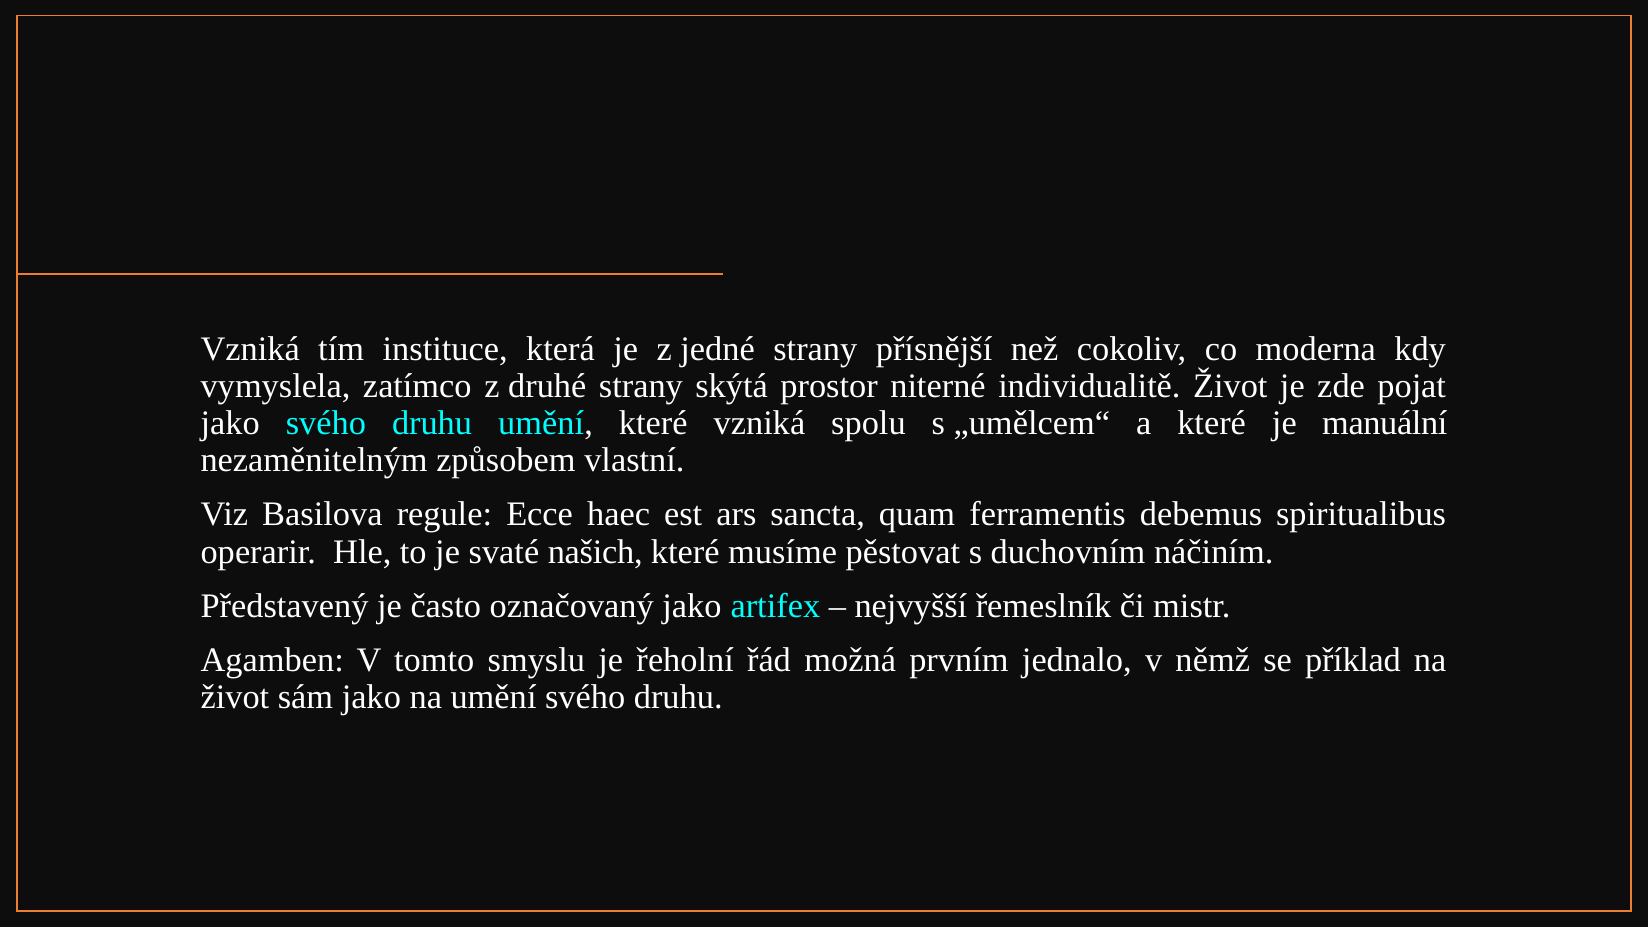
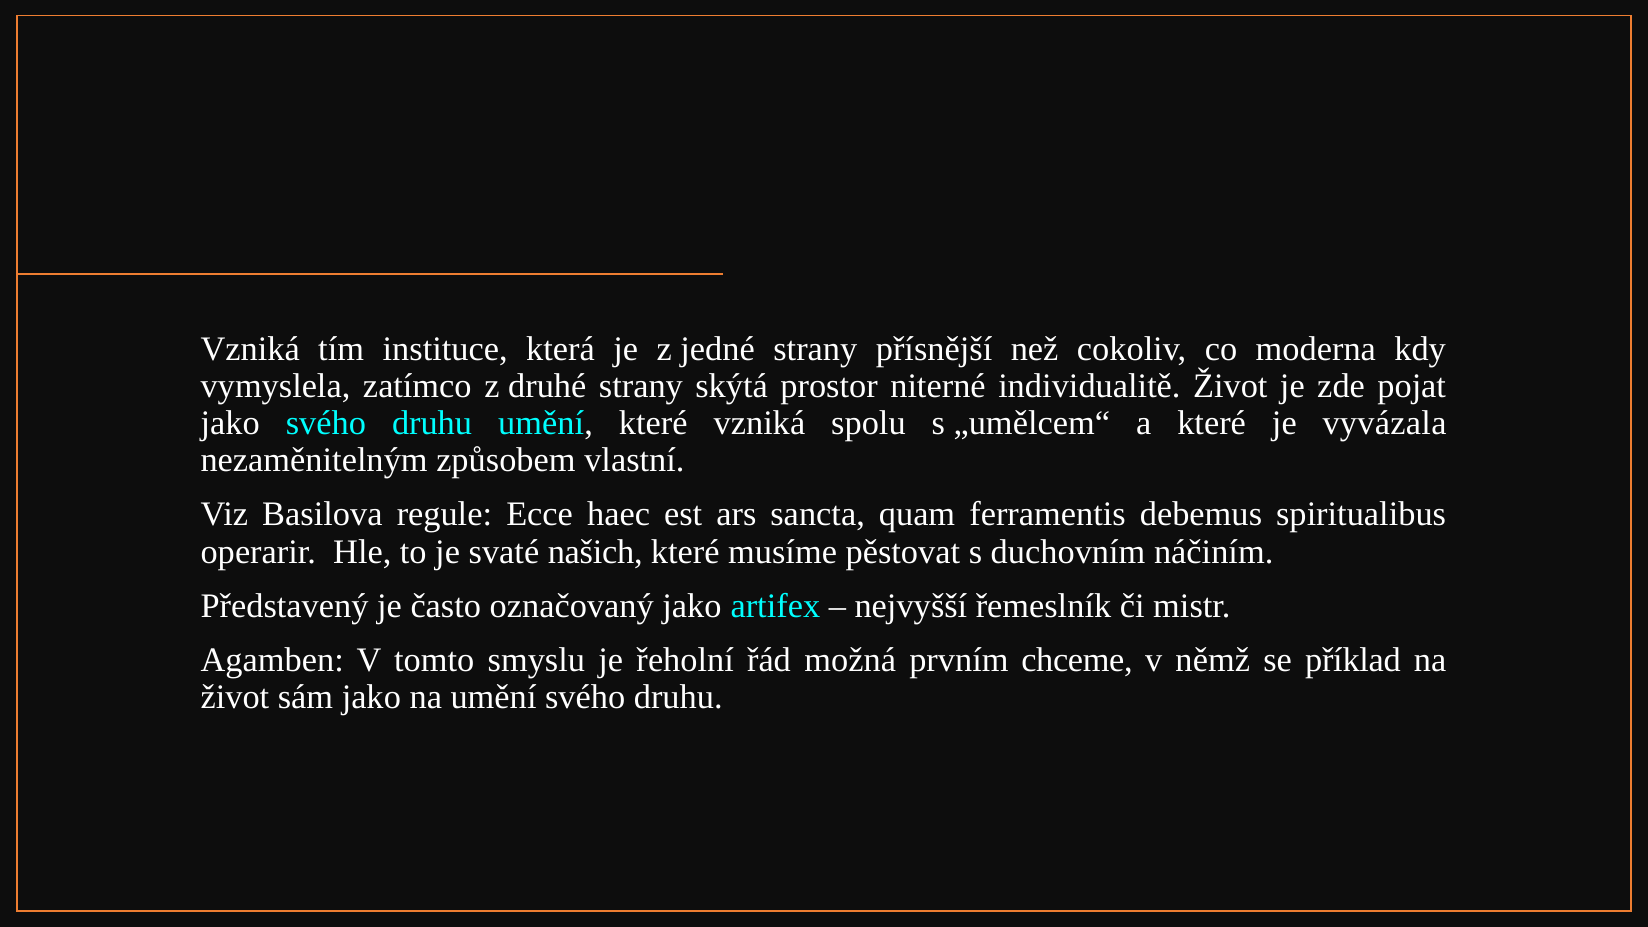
manuální: manuální -> vyvázala (1385, 423)
jednalo: jednalo -> chceme (1077, 660)
